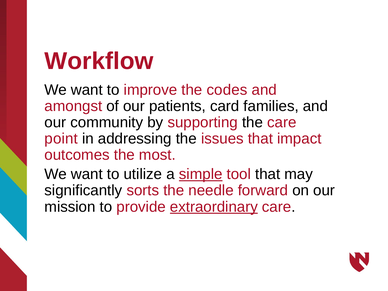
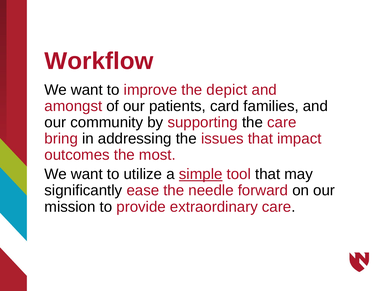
codes: codes -> depict (227, 90)
point: point -> bring (61, 139)
sorts: sorts -> ease (143, 191)
extraordinary underline: present -> none (214, 207)
